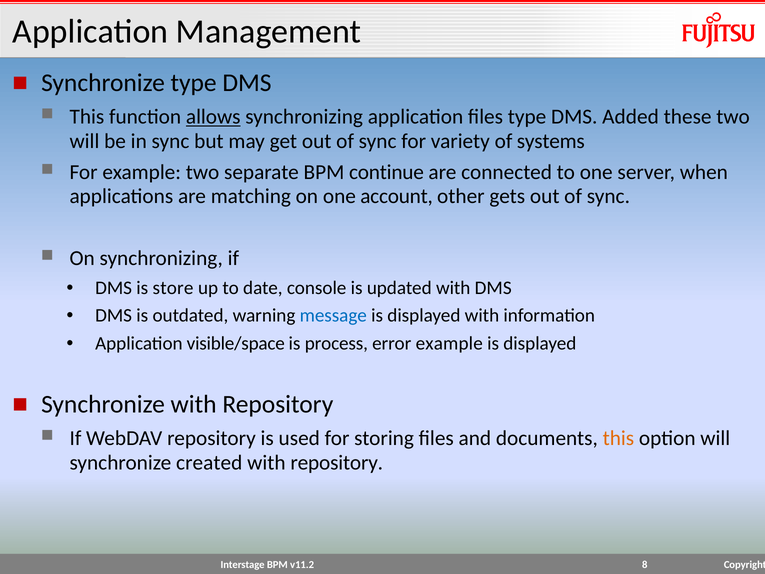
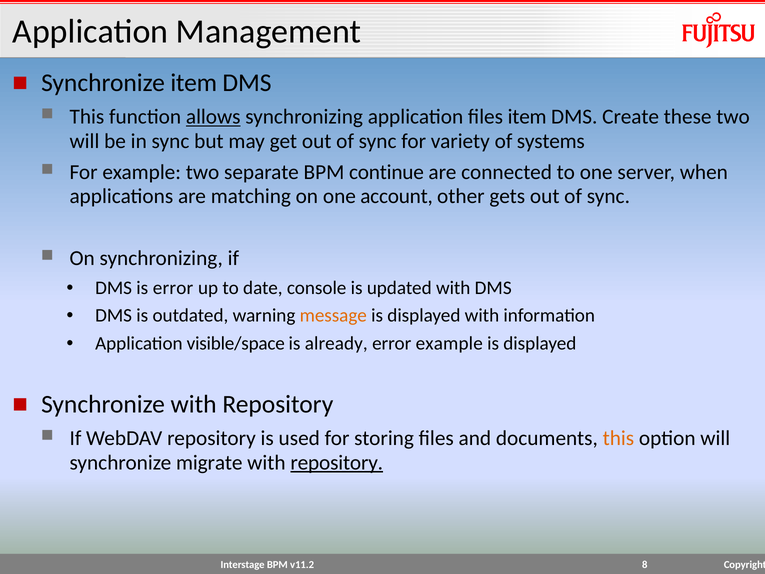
Synchronize type: type -> item (194, 83)
files type: type -> item (527, 117)
Added: Added -> Create (631, 117)
is store: store -> error (173, 288)
message colour: blue -> orange (333, 316)
process: process -> already (336, 343)
created: created -> migrate (209, 462)
repository underline: none -> present (337, 462)
